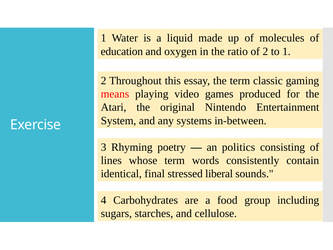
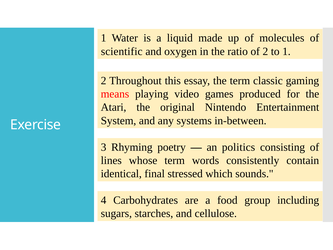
education: education -> scientific (122, 51)
liberal: liberal -> which (219, 174)
